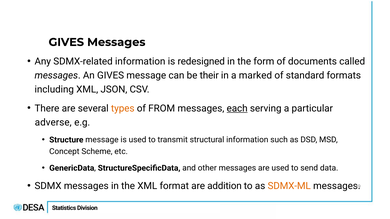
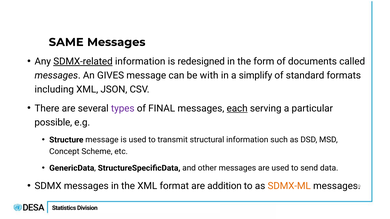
GIVES: GIVES -> SAME (66, 42)
SDMX-related underline: none -> present (83, 62)
their: their -> with (209, 76)
marked: marked -> simplify (256, 76)
types colour: orange -> purple (123, 109)
FROM: FROM -> FINAL (162, 109)
adverse: adverse -> possible (53, 123)
